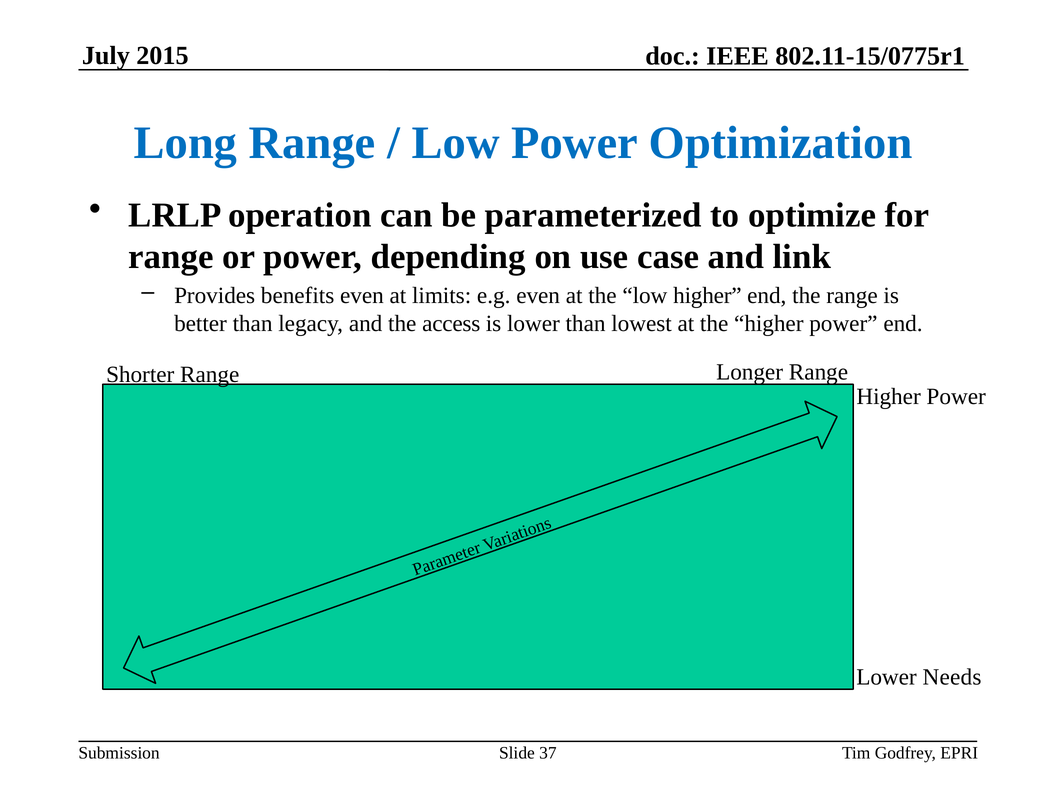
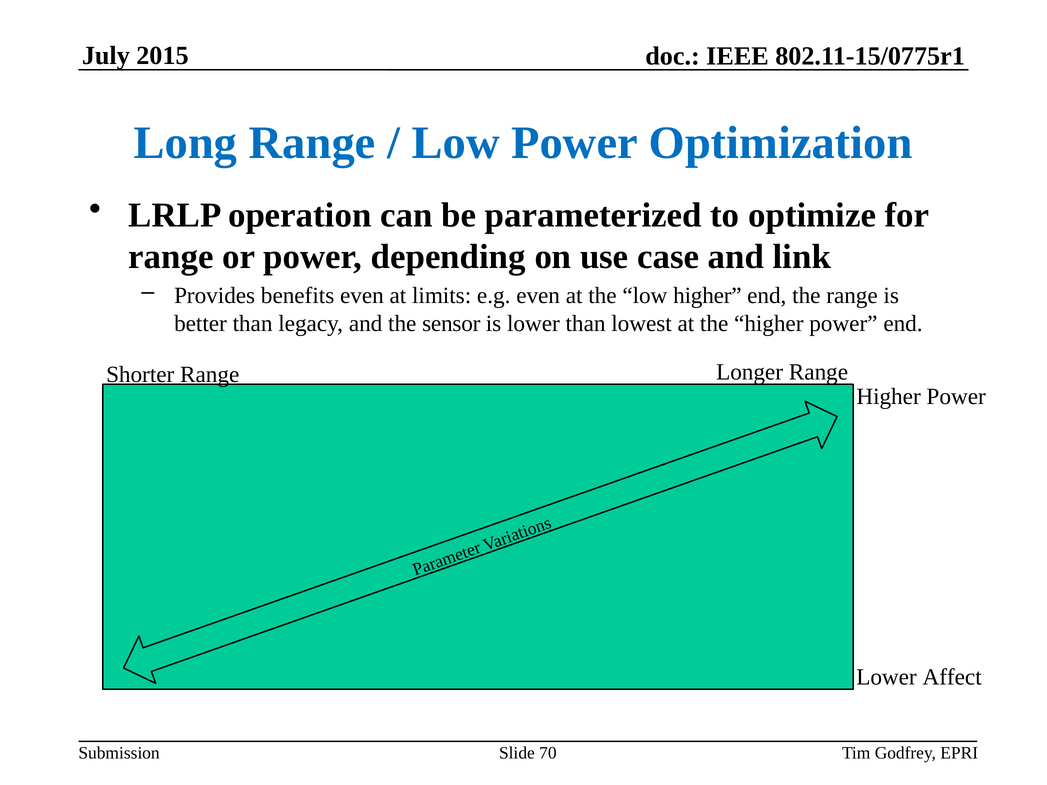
access: access -> sensor (451, 324)
Needs: Needs -> Affect (952, 677)
37: 37 -> 70 (548, 753)
